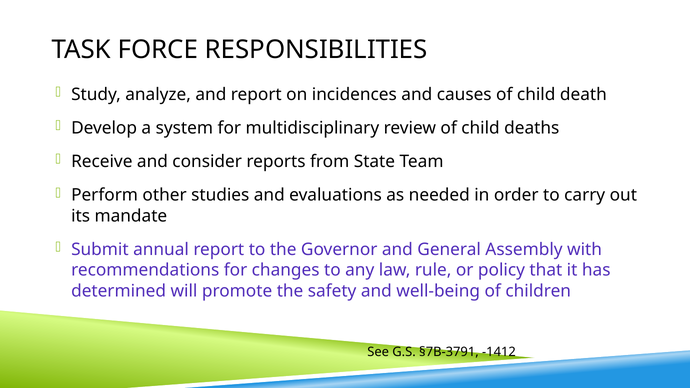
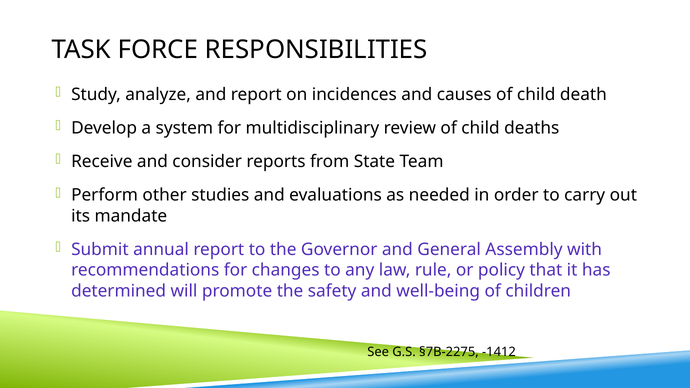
§7B-3791: §7B-3791 -> §7B-2275 (449, 352)
